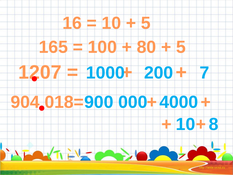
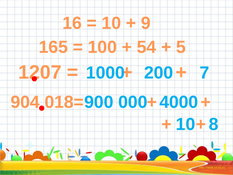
5: 5 -> 9 (146, 23)
80: 80 -> 54 (146, 47)
